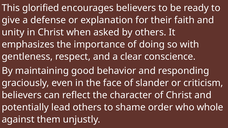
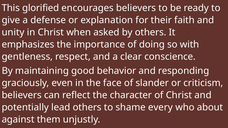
order: order -> every (160, 107)
whole: whole -> about (210, 107)
